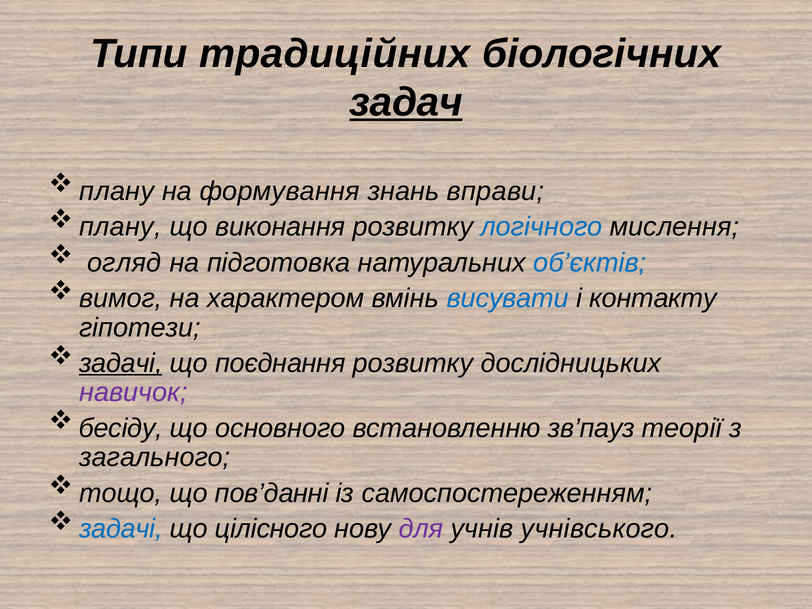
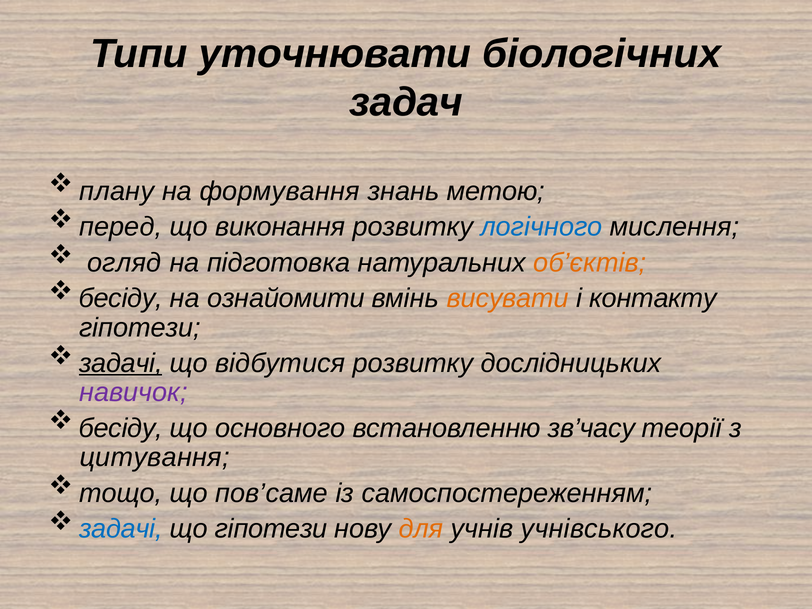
традиційних: традиційних -> уточнювати (335, 54)
задач underline: present -> none (406, 102)
вправи: вправи -> метою (496, 191)
плану: плану -> перед (121, 227)
об’єктів colour: blue -> orange (590, 263)
вимог: вимог -> бесіду (121, 298)
характером: характером -> ознайомити (286, 298)
висувати colour: blue -> orange (508, 298)
поєднання: поєднання -> відбутися (280, 363)
зв’пауз: зв’пауз -> зв’часу (591, 428)
загального: загального -> цитування (155, 457)
пов’данні: пов’данні -> пов’саме (272, 493)
що цілісного: цілісного -> гіпотези (271, 529)
для colour: purple -> orange (421, 529)
